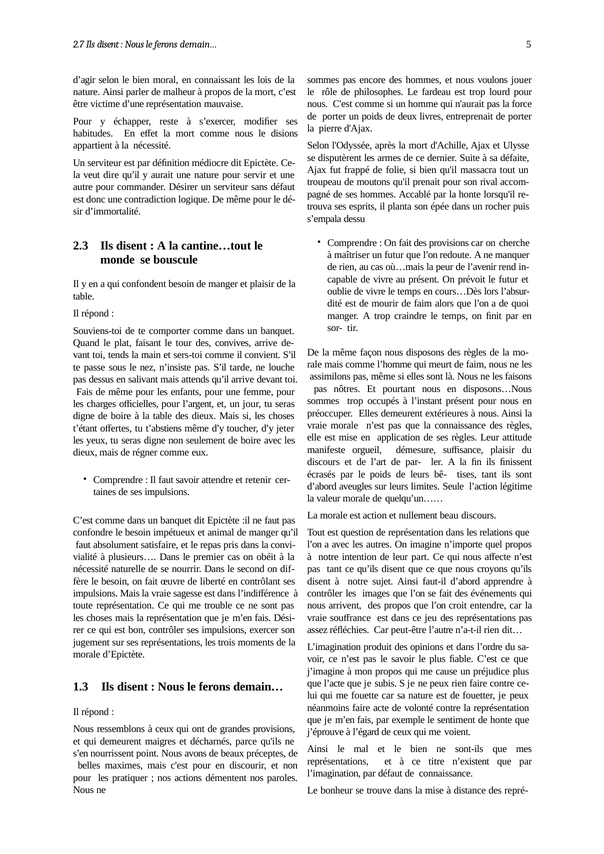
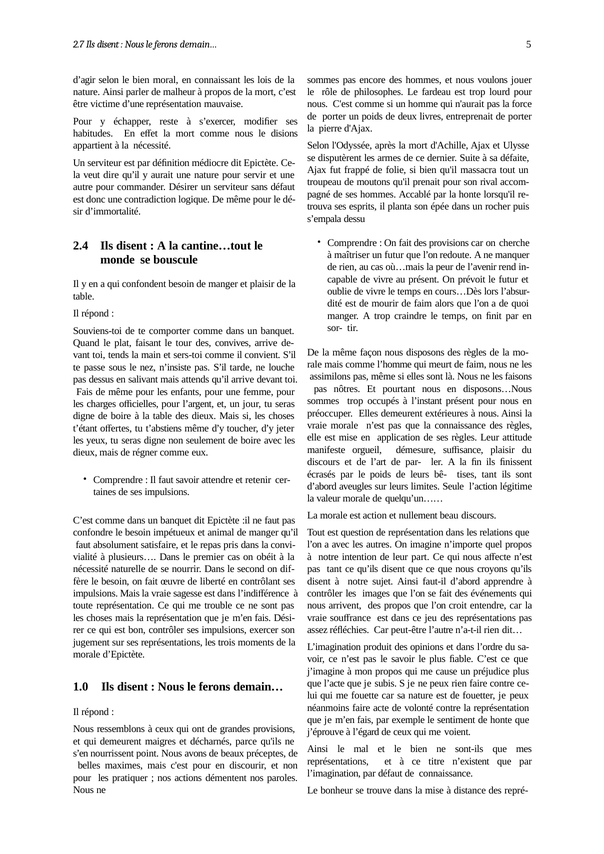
2.3: 2.3 -> 2.4 (81, 246)
1.3: 1.3 -> 1.0 (81, 688)
